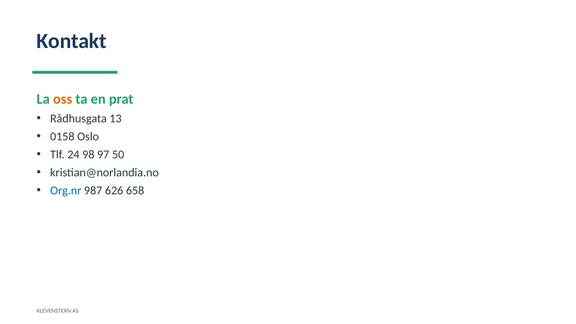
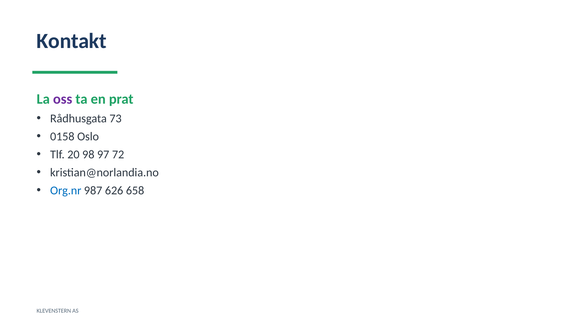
oss colour: orange -> purple (63, 99)
13: 13 -> 73 (116, 118)
24: 24 -> 20 (73, 154)
50: 50 -> 72 (118, 154)
